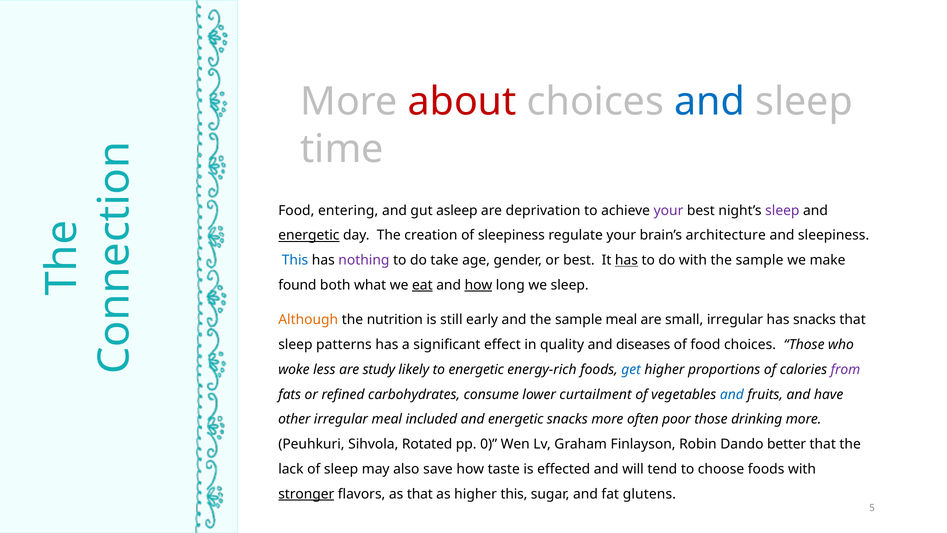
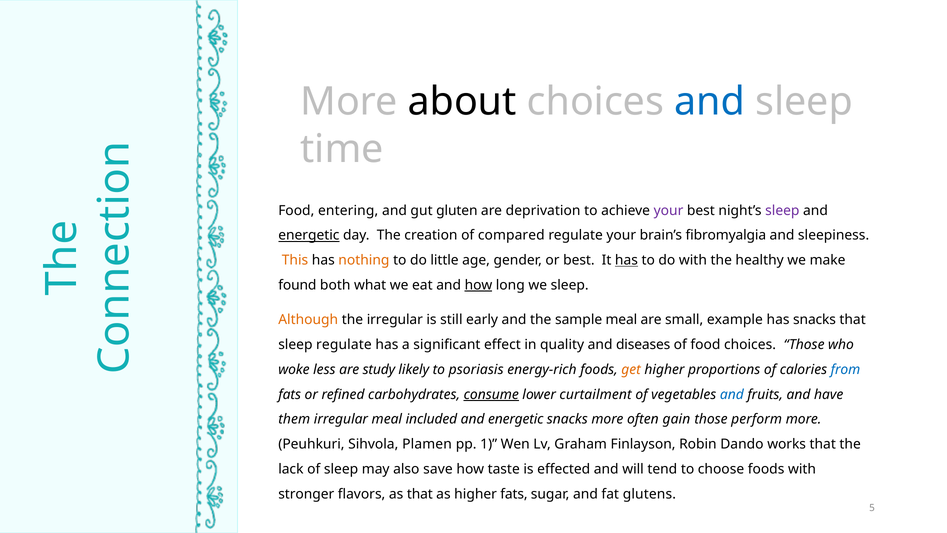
about colour: red -> black (462, 102)
asleep: asleep -> gluten (457, 210)
of sleepiness: sleepiness -> compared (511, 235)
architecture: architecture -> fibromyalgia (726, 235)
This colour: blue -> orange (295, 260)
nothing colour: purple -> orange (364, 260)
take: take -> little (445, 260)
with the sample: sample -> healthy (760, 260)
eat underline: present -> none (422, 285)
the nutrition: nutrition -> irregular (395, 320)
small irregular: irregular -> example (735, 320)
sleep patterns: patterns -> regulate (344, 345)
to energetic: energetic -> psoriasis (476, 369)
get colour: blue -> orange (631, 369)
from colour: purple -> blue (845, 369)
consume underline: none -> present (491, 394)
other: other -> them (294, 419)
poor: poor -> gain (676, 419)
drinking: drinking -> perform (757, 419)
Rotated: Rotated -> Plamen (427, 444)
0: 0 -> 1 (489, 444)
better: better -> works (787, 444)
stronger underline: present -> none (306, 494)
higher this: this -> fats (514, 494)
